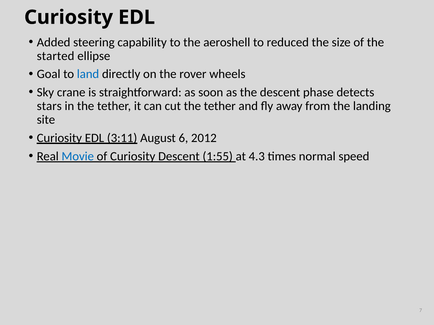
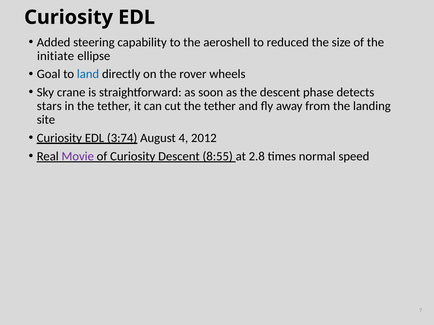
started: started -> initiate (56, 56)
3:11: 3:11 -> 3:74 (122, 138)
6: 6 -> 4 (183, 138)
Movie colour: blue -> purple (78, 157)
1:55: 1:55 -> 8:55 (218, 157)
4.3: 4.3 -> 2.8 (257, 157)
